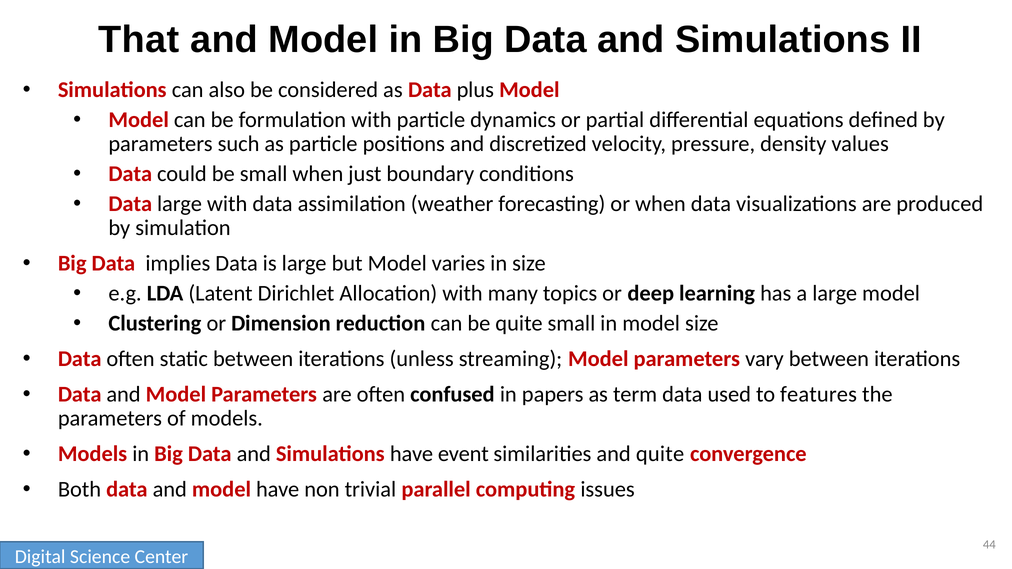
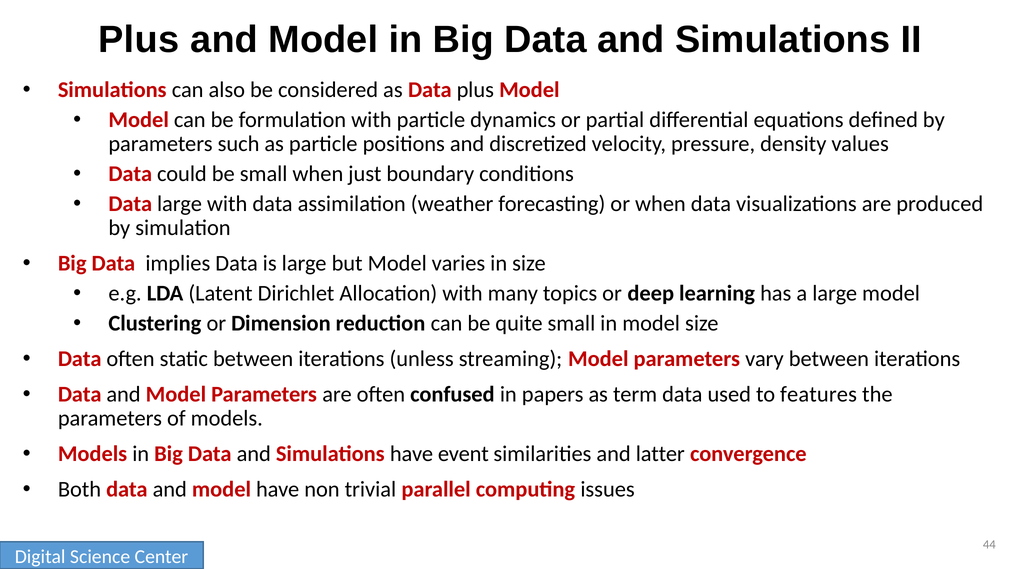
That: That -> Plus (139, 40)
and quite: quite -> latter (660, 454)
